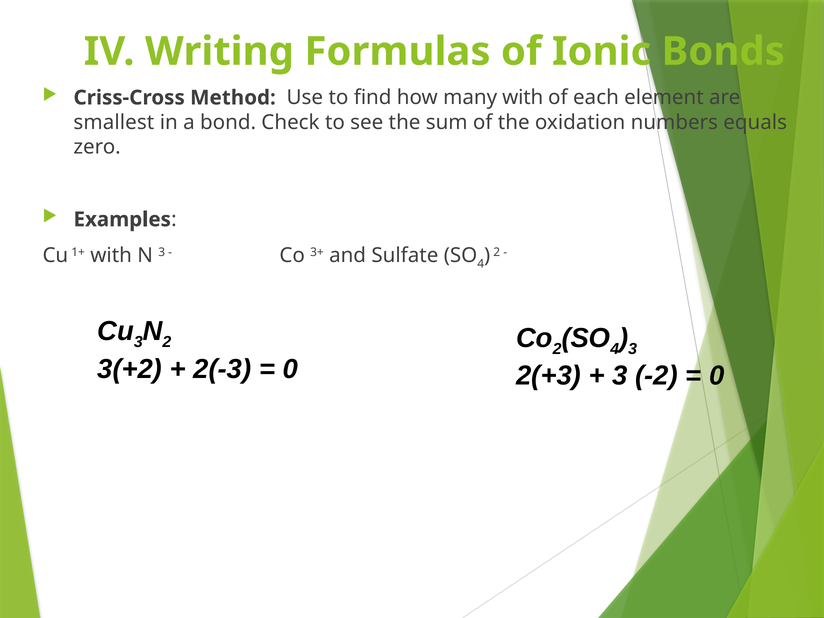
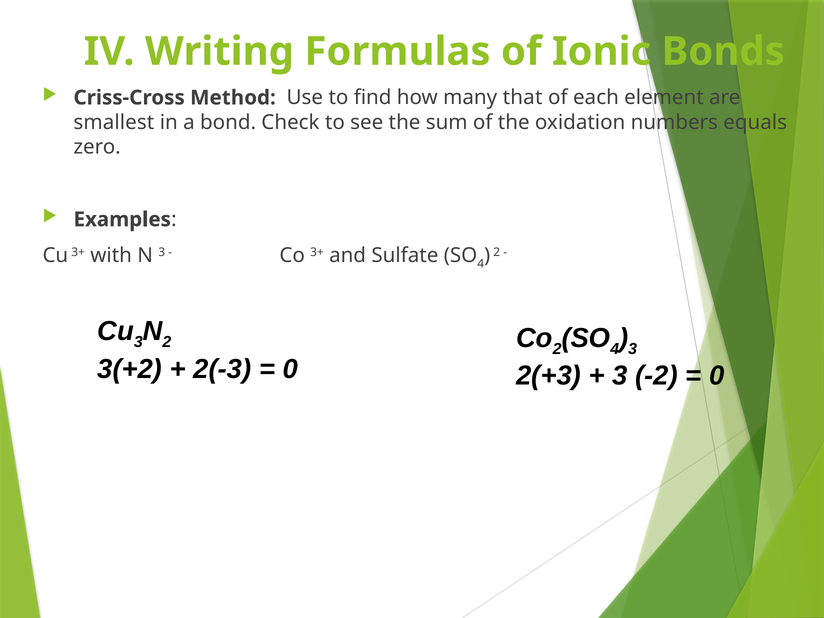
many with: with -> that (523, 98)
Cu 1+: 1+ -> 3+ (78, 252)
